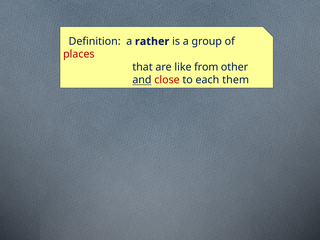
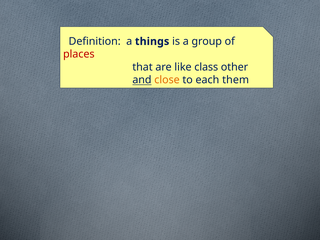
rather: rather -> things (152, 41)
from: from -> class (206, 67)
close colour: red -> orange (167, 80)
